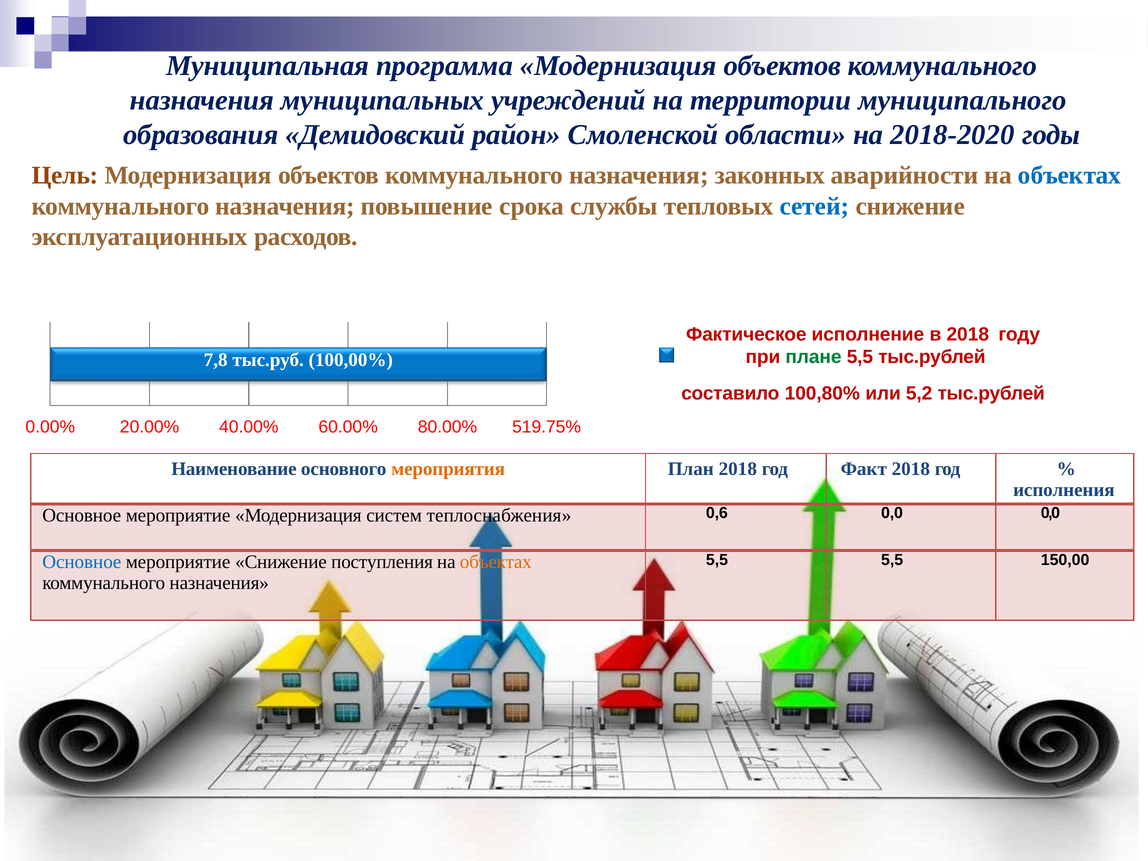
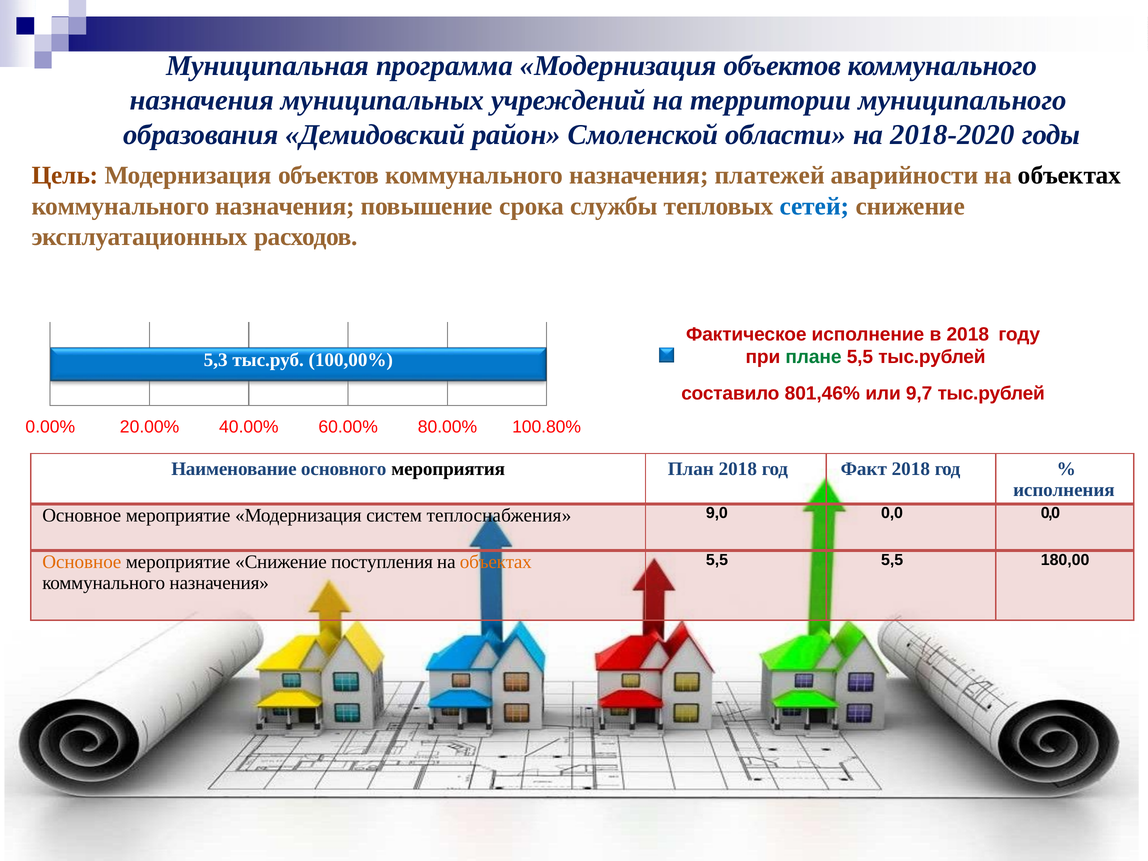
законных: законных -> платежей (770, 175)
объектах colour: blue -> black (1070, 175)
7,8: 7,8 -> 5,3 (216, 360)
100,80%: 100,80% -> 801,46% (822, 393)
5,2: 5,2 -> 9,7 (919, 393)
519.75%: 519.75% -> 100.80% (547, 427)
мероприятия colour: orange -> black (448, 469)
0,6: 0,6 -> 9,0 (717, 513)
150,00: 150,00 -> 180,00 (1065, 560)
Основное colour: blue -> orange (82, 562)
